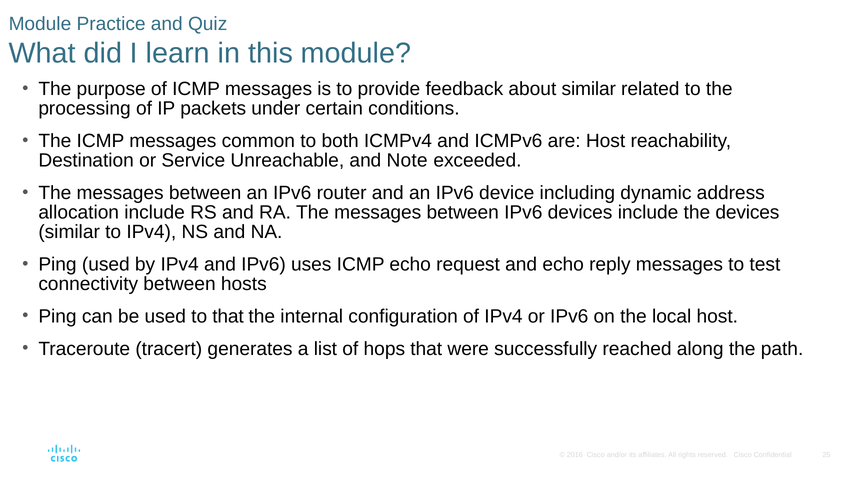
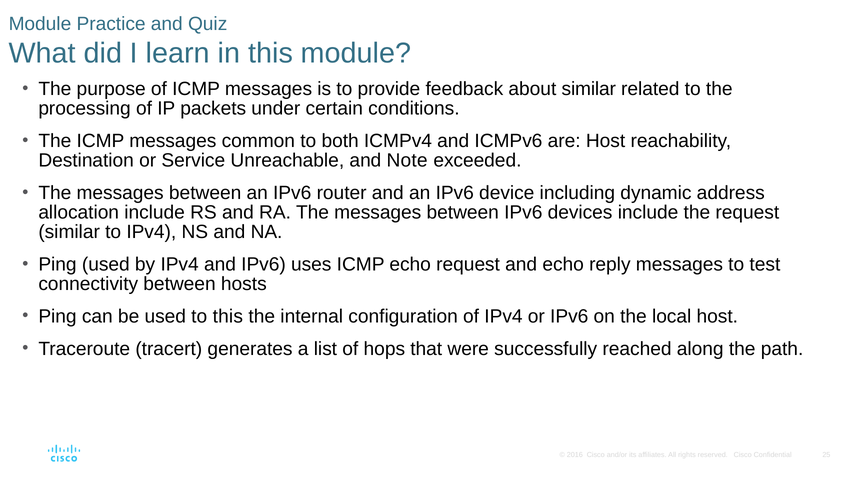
the devices: devices -> request (747, 213)
to that: that -> this (228, 317)
